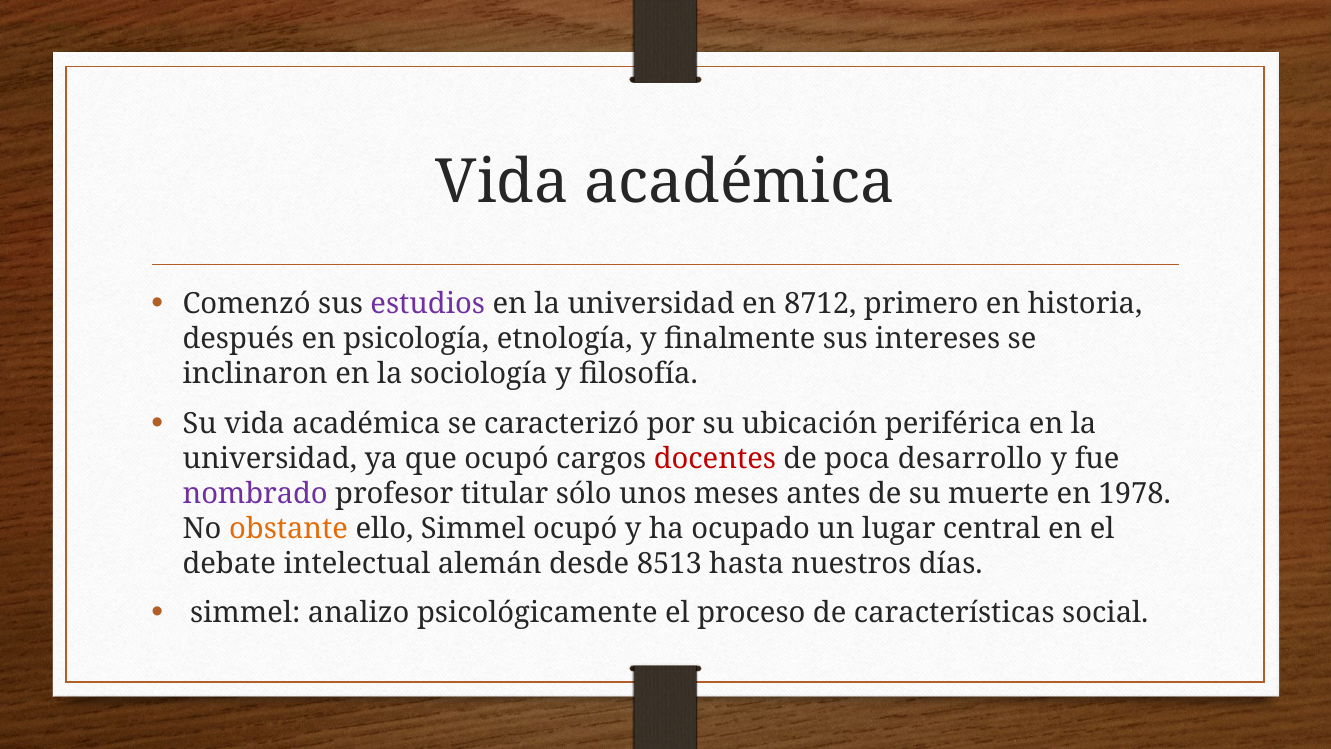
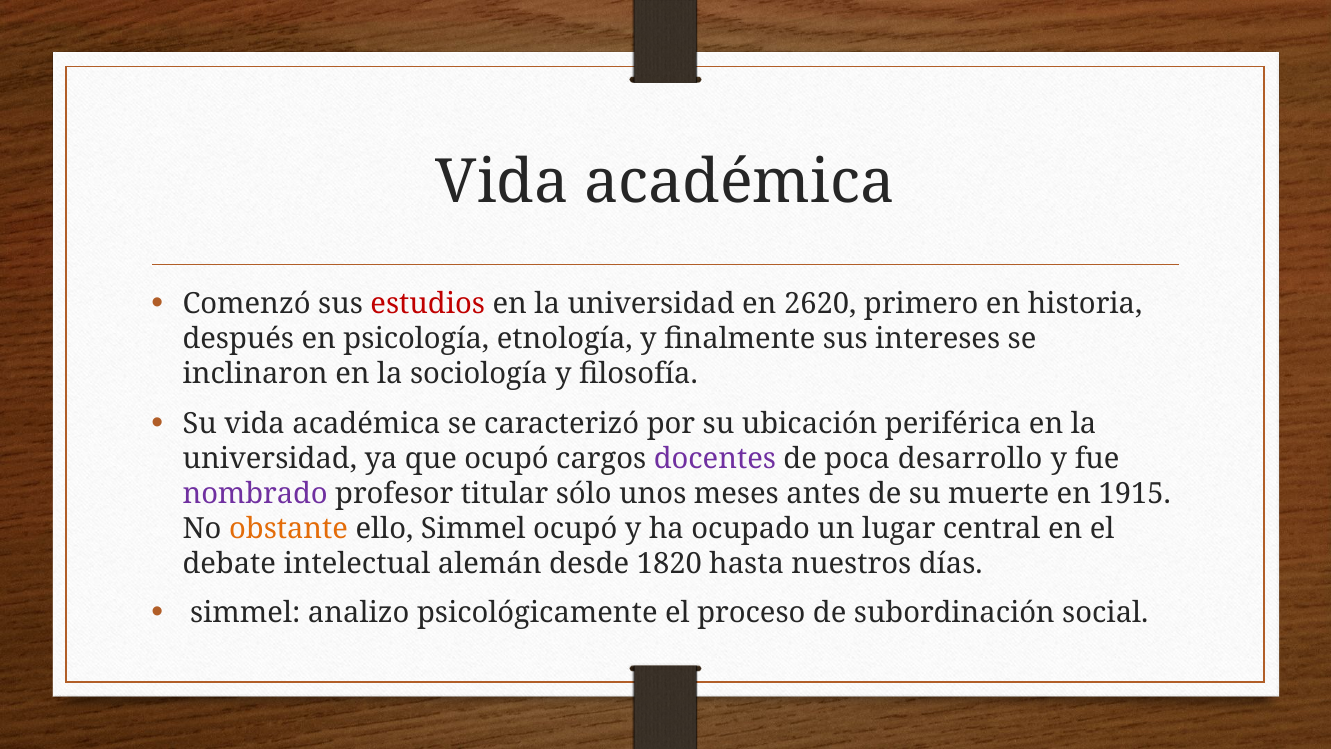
estudios colour: purple -> red (428, 304)
8712: 8712 -> 2620 (820, 304)
docentes colour: red -> purple (715, 458)
1978: 1978 -> 1915 (1135, 493)
8513: 8513 -> 1820 (669, 563)
características: características -> subordinación (954, 613)
